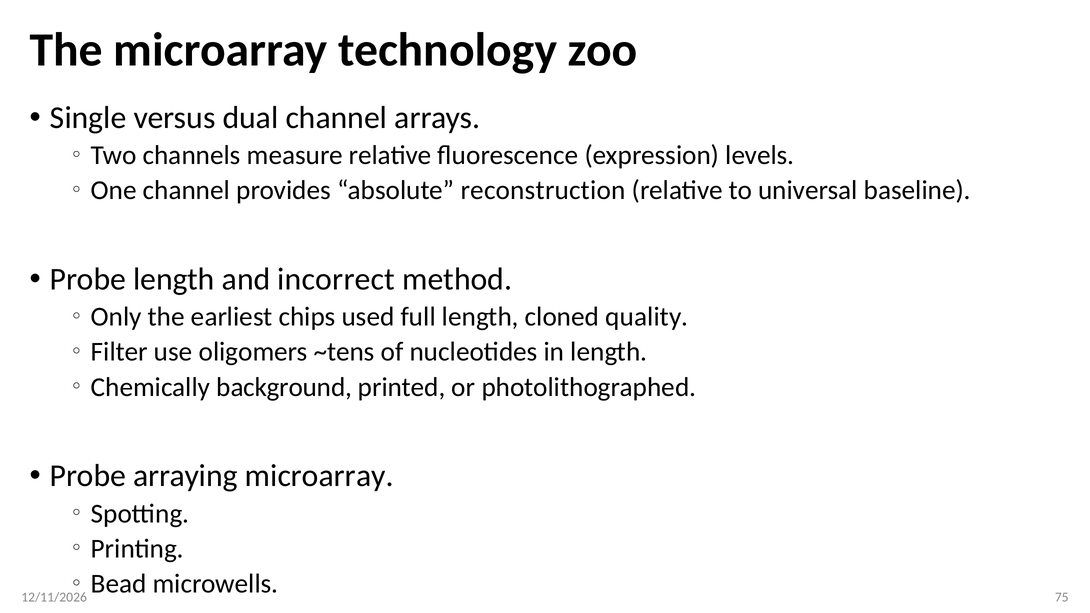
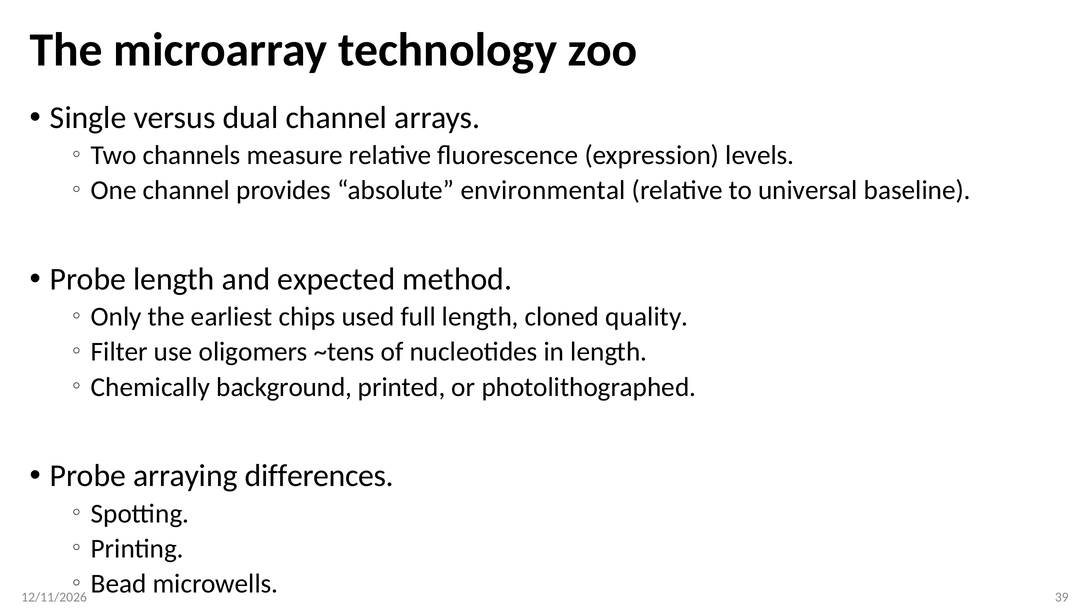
reconstruction: reconstruction -> environmental (543, 190)
incorrect: incorrect -> expected (336, 279)
arraying microarray: microarray -> differences (319, 476)
75: 75 -> 39 (1062, 597)
